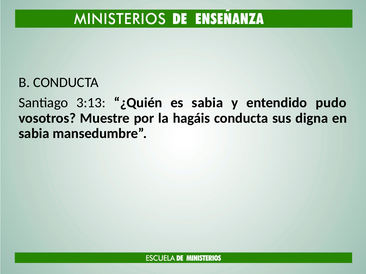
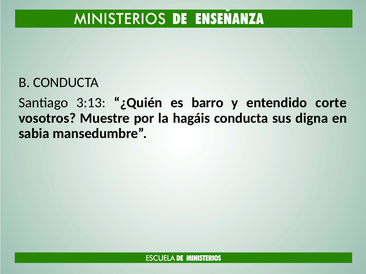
es sabia: sabia -> barro (208, 103)
pudo: pudo -> corte (331, 103)
